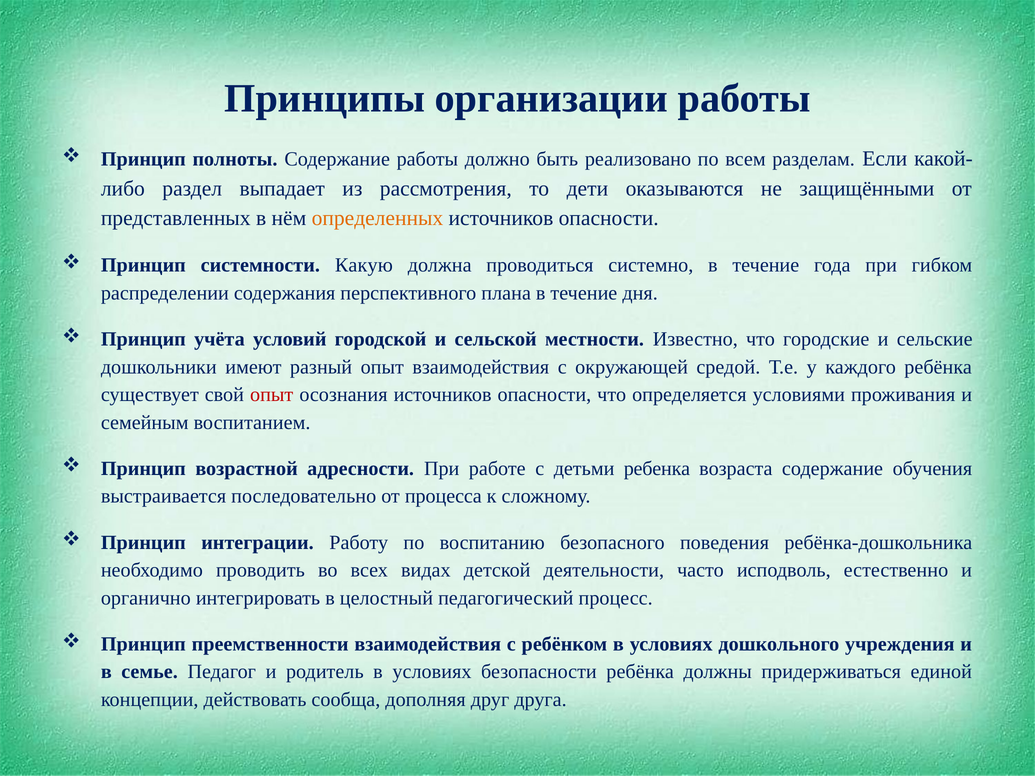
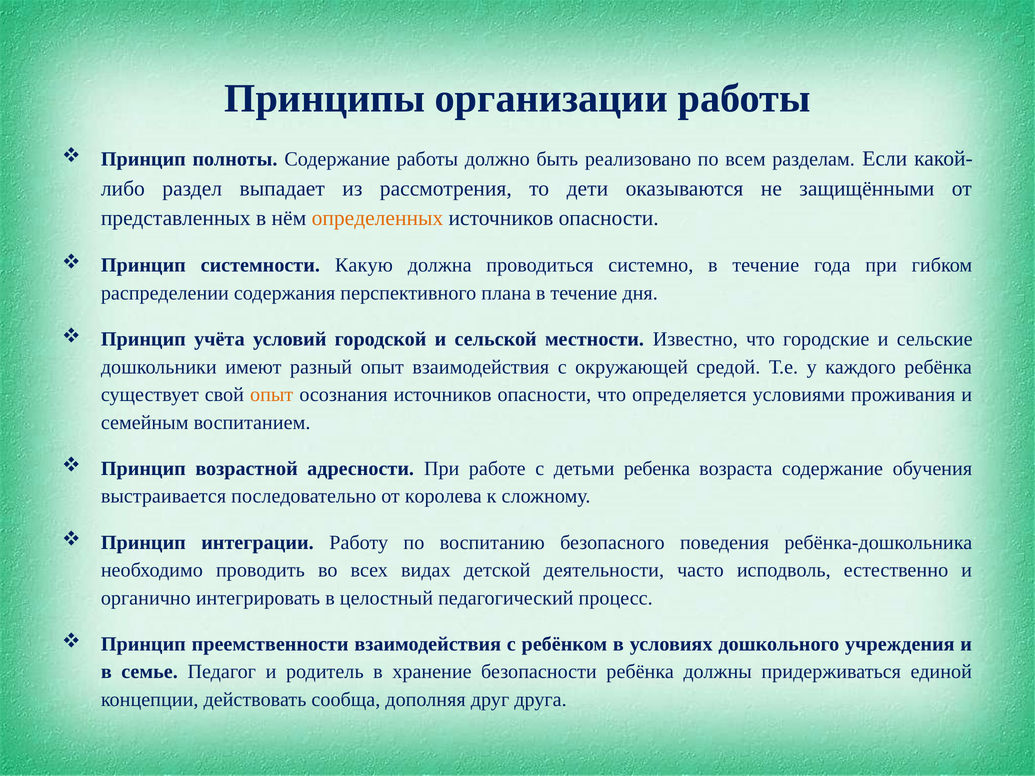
опыт colour: red -> orange (272, 395)
процесса: процесса -> королева (443, 496)
родитель в условиях: условиях -> хранение (432, 672)
